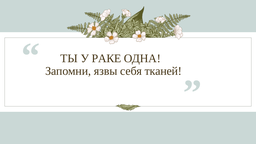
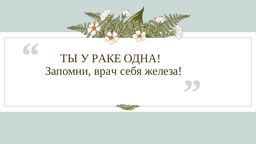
язвы: язвы -> врач (106, 71)
тканей: тканей -> железа (163, 71)
